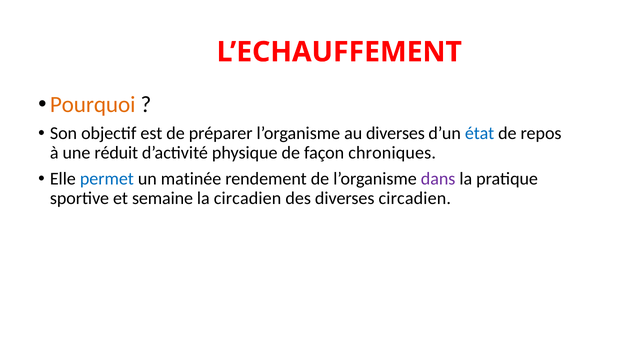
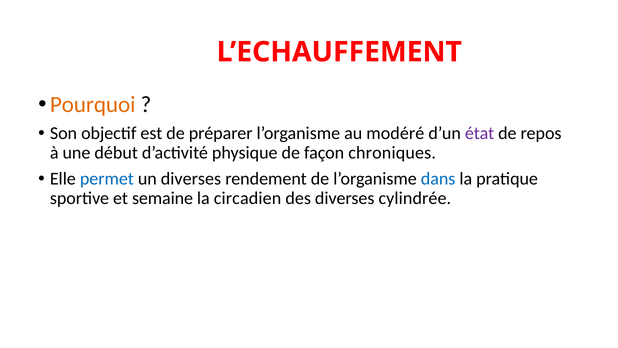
au diverses: diverses -> modéré (395, 133)
état colour: blue -> purple (480, 133)
réduit: réduit -> début (116, 153)
un matinée: matinée -> diverses (191, 179)
dans colour: purple -> blue (438, 179)
diverses circadien: circadien -> cylindrée (415, 198)
